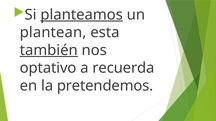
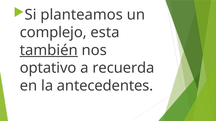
planteamos underline: present -> none (82, 15)
plantean: plantean -> complejo (53, 33)
pretendemos: pretendemos -> antecedentes (105, 86)
